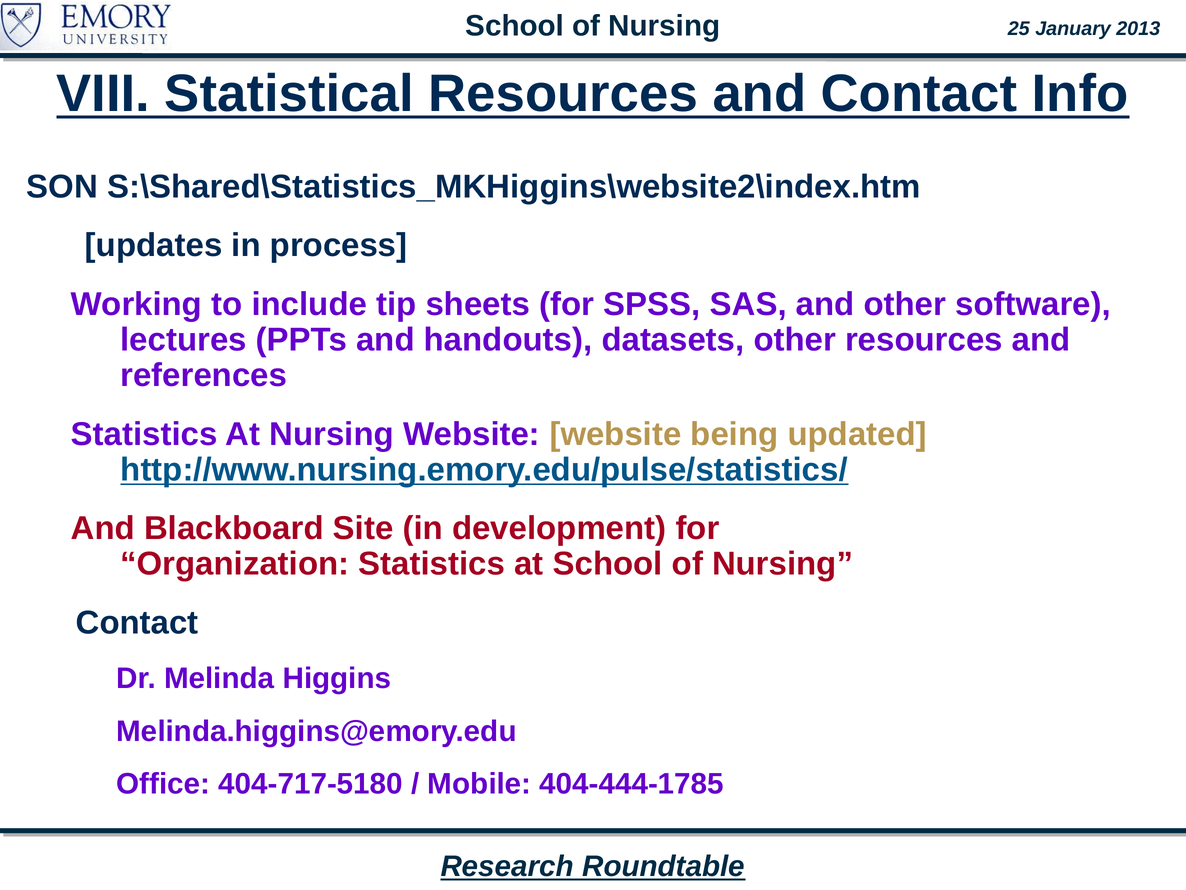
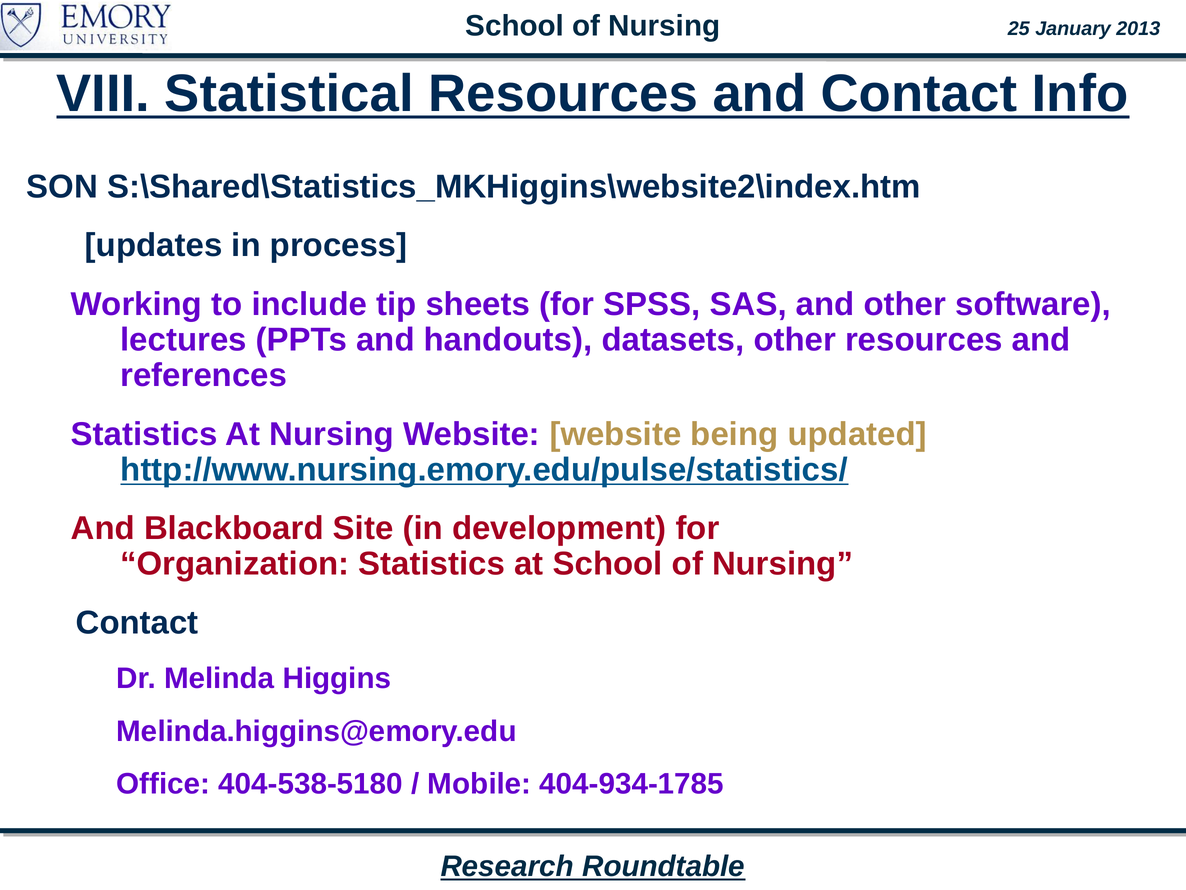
404-717-5180: 404-717-5180 -> 404-538-5180 (311, 784)
404-444-1785: 404-444-1785 -> 404-934-1785 (632, 784)
